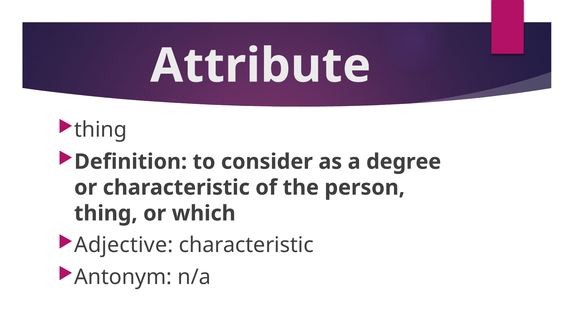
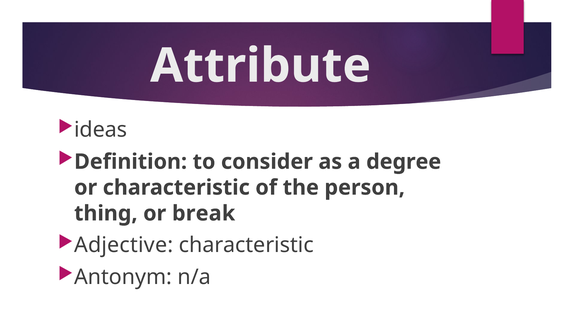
thing: thing -> ideas (101, 130)
which: which -> break (204, 213)
